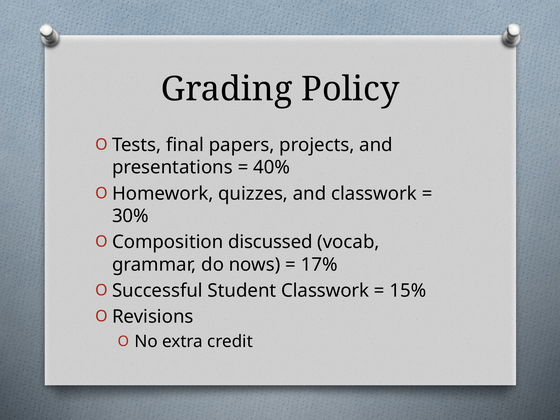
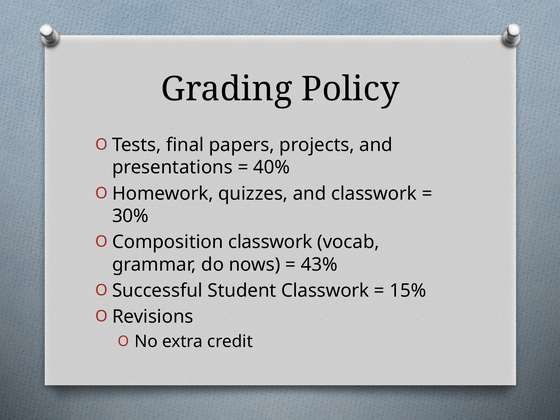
Composition discussed: discussed -> classwork (270, 242)
17%: 17% -> 43% (319, 265)
